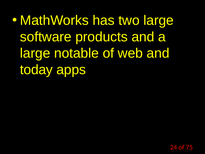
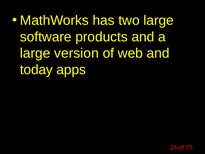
notable: notable -> version (76, 53)
